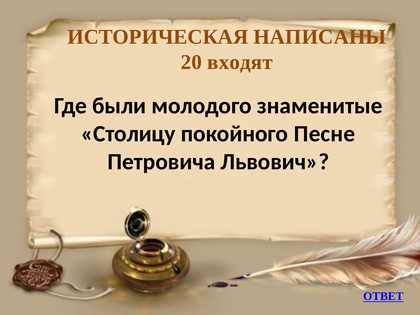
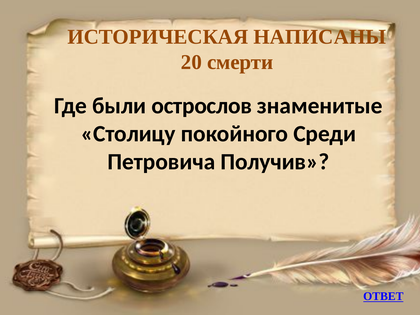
входят: входят -> смерти (240, 62)
молодого: молодого -> острослов (202, 106)
Песне: Песне -> Среди (325, 134)
Львович: Львович -> Получив (275, 162)
